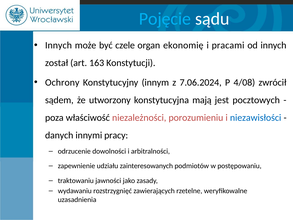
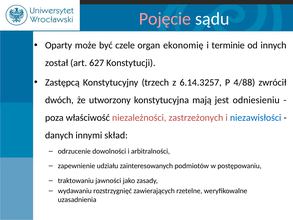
Pojęcie colour: light blue -> pink (165, 19)
Innych: Innych -> Oparty (59, 45)
pracami: pracami -> terminie (228, 45)
163: 163 -> 627 (97, 63)
Ochrony: Ochrony -> Zastępcą (62, 82)
innym: innym -> trzech (155, 82)
7.06.2024: 7.06.2024 -> 6.14.3257 (201, 82)
4/08: 4/08 -> 4/88 (244, 82)
sądem: sądem -> dwóch (59, 100)
pocztowych: pocztowych -> odniesieniu (256, 100)
porozumieniu: porozumieniu -> zastrzeżonych (196, 118)
pracy: pracy -> skład (116, 135)
